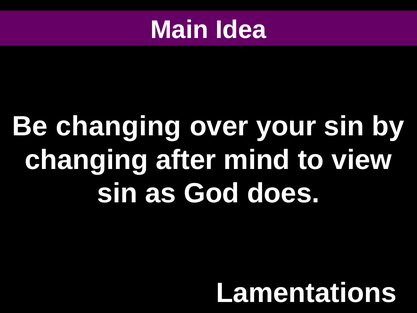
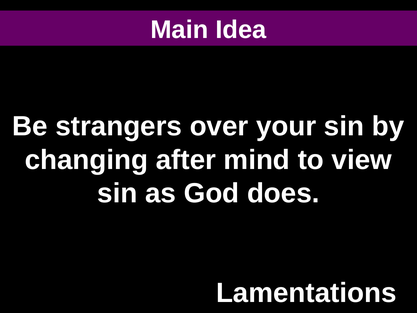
Be changing: changing -> strangers (119, 126)
